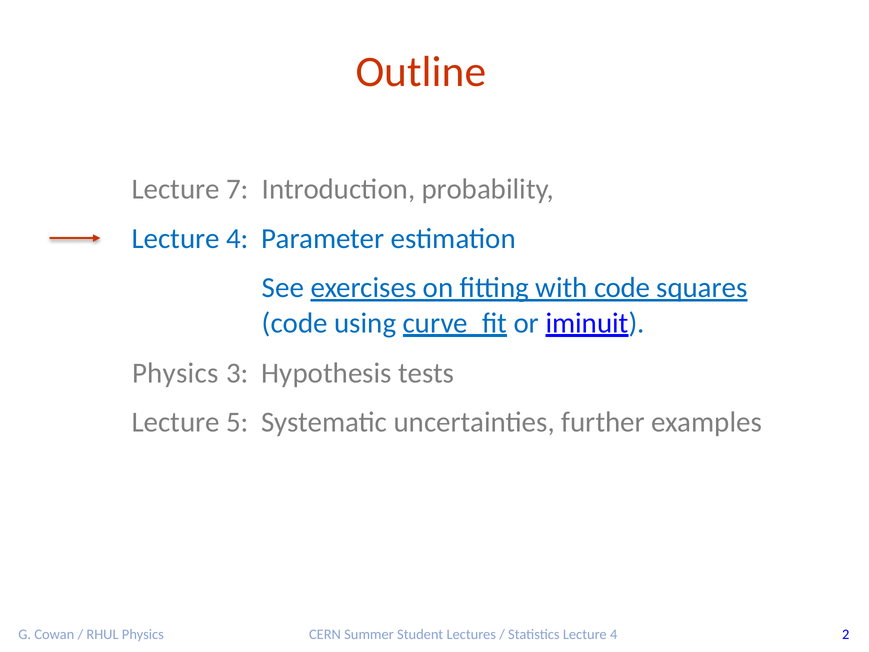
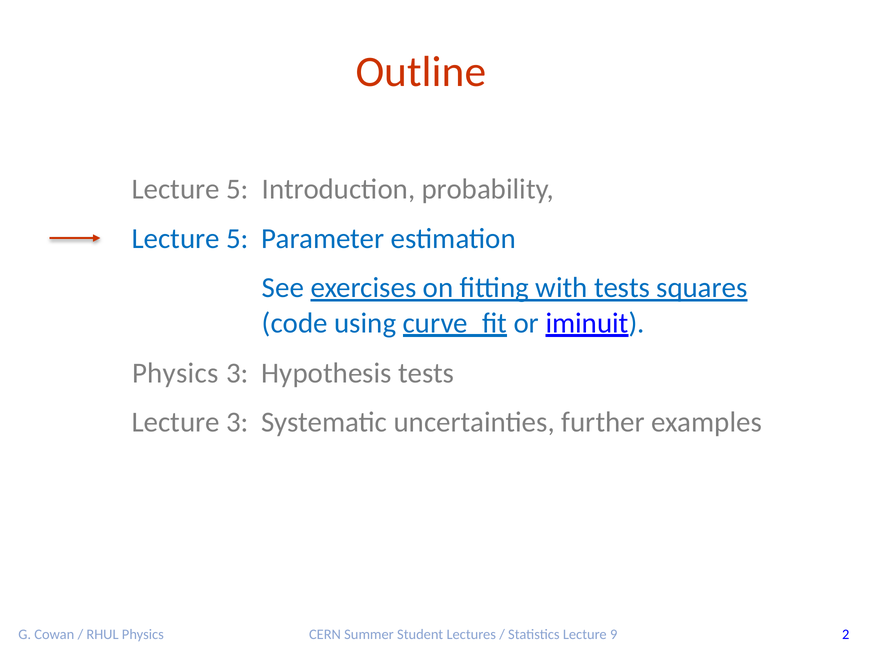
7: 7 -> 5 (237, 189)
4: 4 -> 5 (237, 238)
with code: code -> tests (622, 288)
Lecture 5: 5 -> 3 (237, 422)
Statistics Lecture 4: 4 -> 9 (614, 634)
